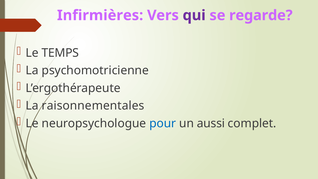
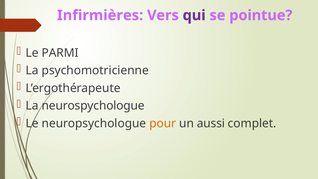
regarde: regarde -> pointue (261, 15)
TEMPS: TEMPS -> PARMI (60, 53)
raisonnementales: raisonnementales -> neurospychologue (93, 106)
pour colour: blue -> orange (163, 123)
